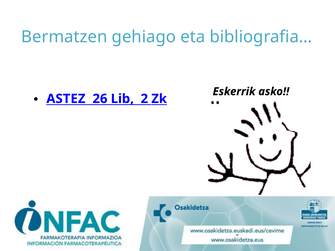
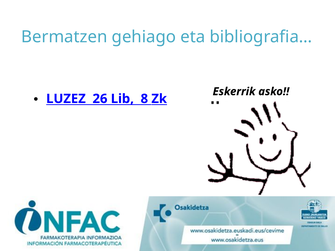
ASTEZ: ASTEZ -> LUZEZ (66, 99)
2: 2 -> 8 (144, 99)
